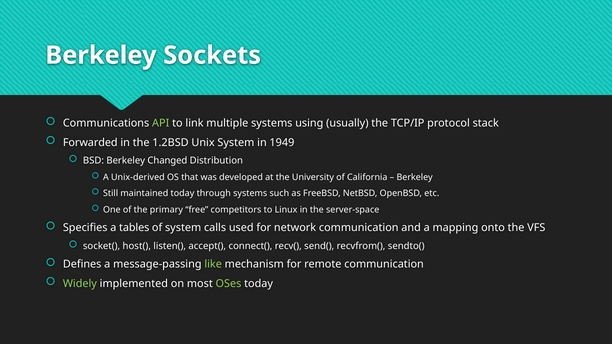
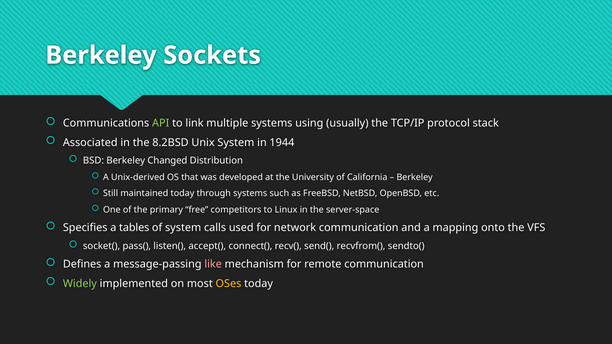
Forwarded: Forwarded -> Associated (90, 143)
1.2BSD: 1.2BSD -> 8.2BSD (170, 143)
1949: 1949 -> 1944 (282, 143)
host(: host( -> pass( (137, 246)
like colour: light green -> pink (213, 265)
OSes colour: light green -> yellow (228, 284)
